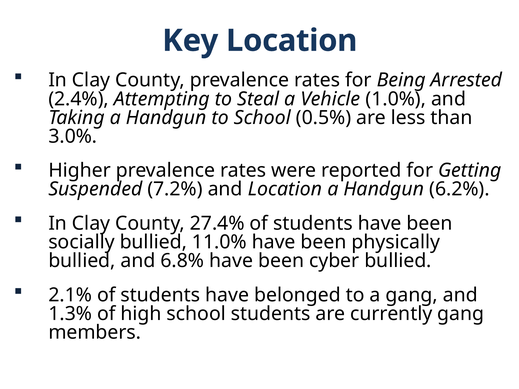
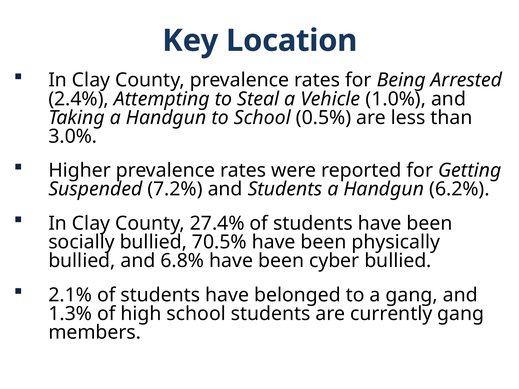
and Location: Location -> Students (285, 189)
11.0%: 11.0% -> 70.5% (219, 242)
